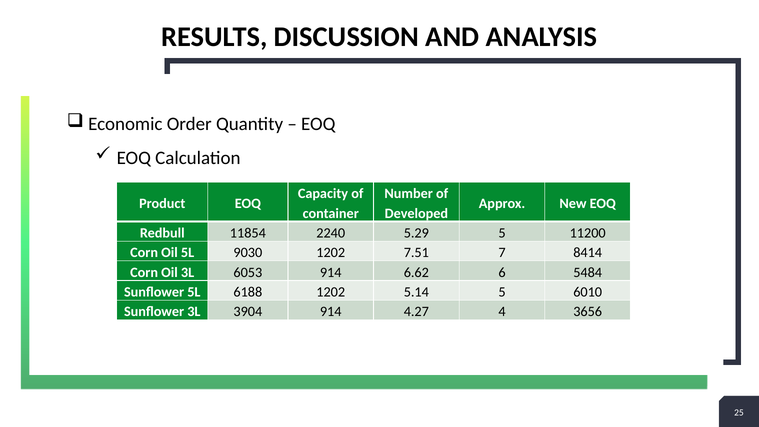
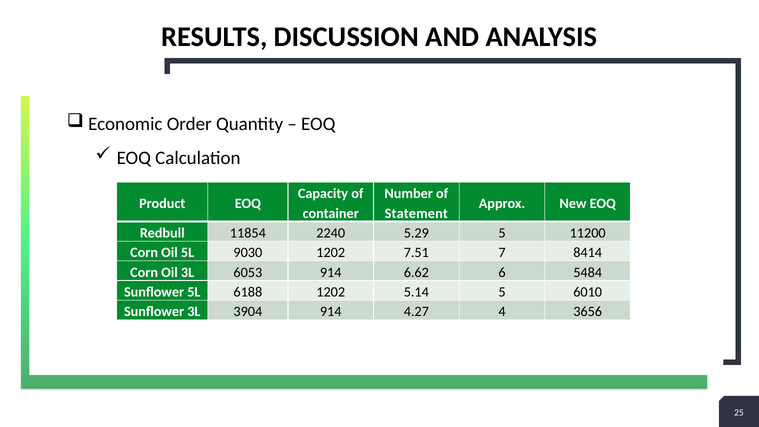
Developed: Developed -> Statement (416, 214)
